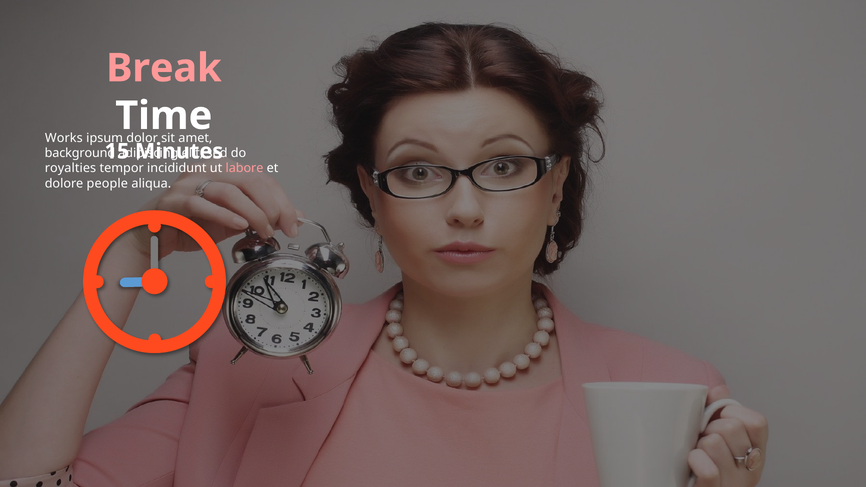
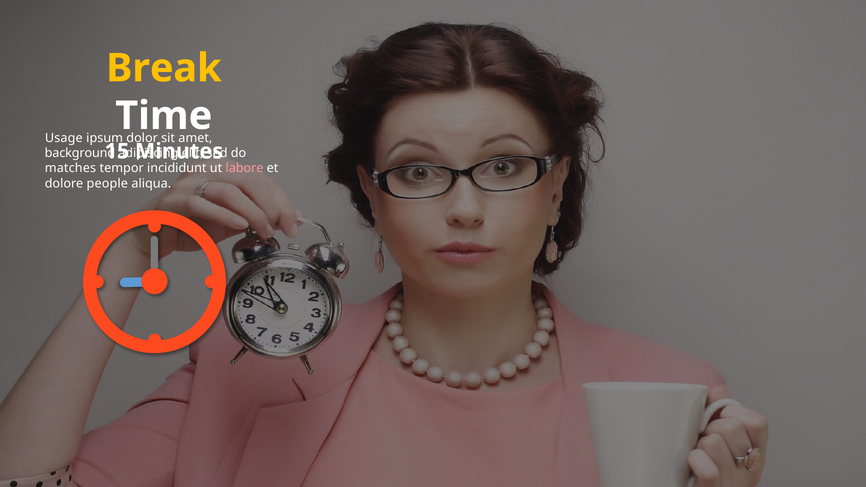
Break colour: pink -> yellow (164, 68)
Works: Works -> Usage (64, 138)
royalties: royalties -> matches (70, 168)
